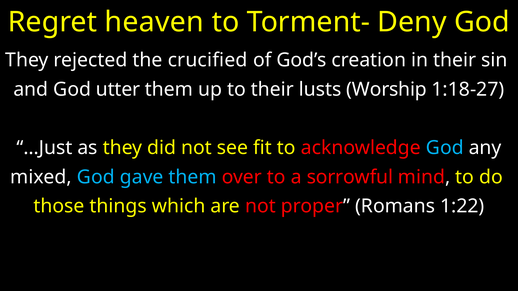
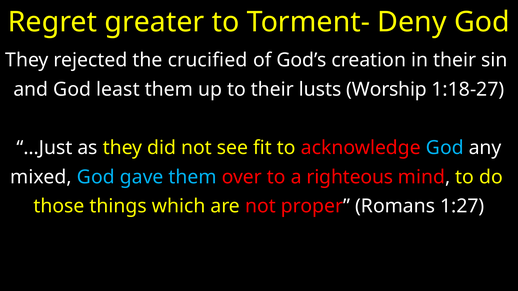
heaven: heaven -> greater (154, 22)
utter: utter -> least (118, 90)
sorrowful: sorrowful -> righteous (350, 177)
1:22: 1:22 -> 1:27 (462, 206)
